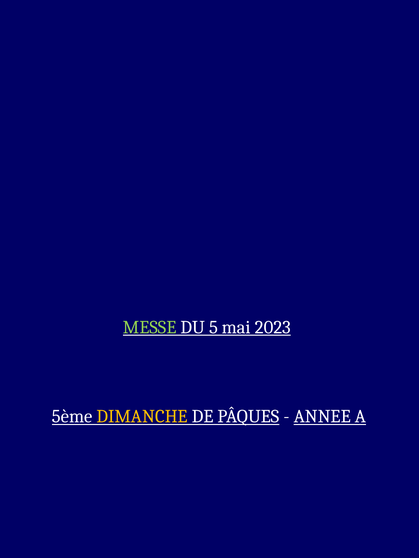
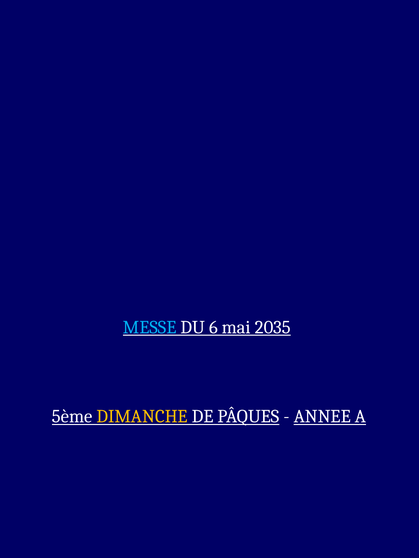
MESSE colour: light green -> light blue (150, 328)
5: 5 -> 6 (213, 328)
2023: 2023 -> 2035 (273, 328)
